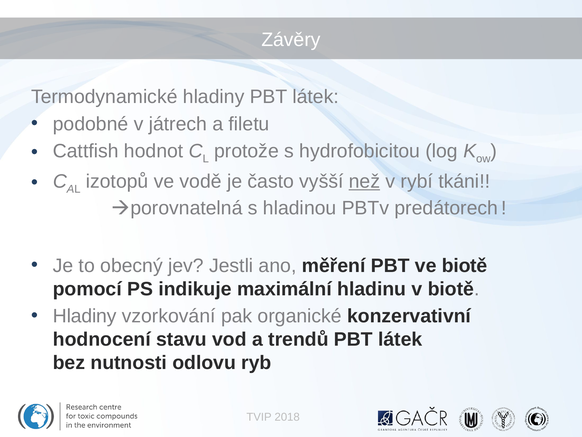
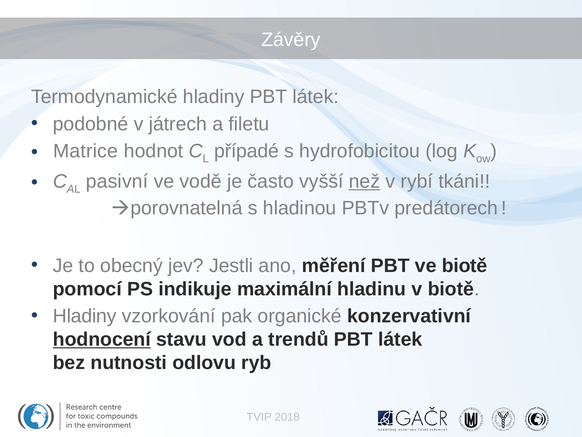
Cattfish: Cattfish -> Matrice (86, 151)
protože: protože -> případé (247, 151)
izotopů: izotopů -> pasivní (117, 181)
hodnocení underline: none -> present (102, 339)
